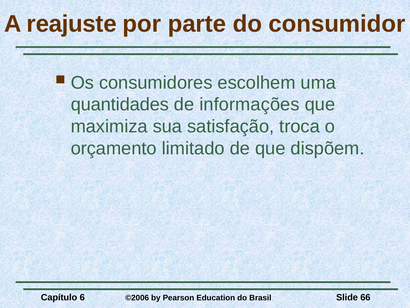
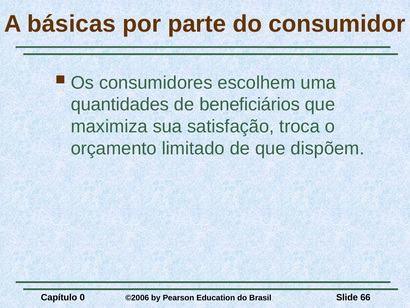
reajuste: reajuste -> básicas (71, 24)
informações: informações -> beneficiários (250, 104)
6: 6 -> 0 (82, 297)
